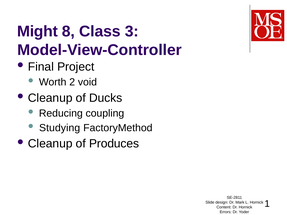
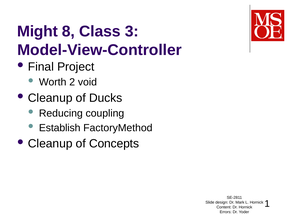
Studying: Studying -> Establish (60, 128)
Produces: Produces -> Concepts (114, 144)
